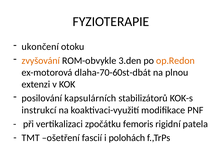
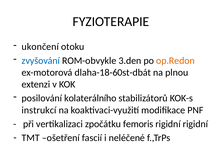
zvyšování colour: orange -> blue (41, 60)
dlaha-70-60st-dbát: dlaha-70-60st-dbát -> dlaha-18-60st-dbát (113, 72)
kapsulárních: kapsulárních -> kolaterálního (90, 98)
rigidní patela: patela -> rigidní (195, 124)
polohách: polohách -> neléčené (127, 137)
